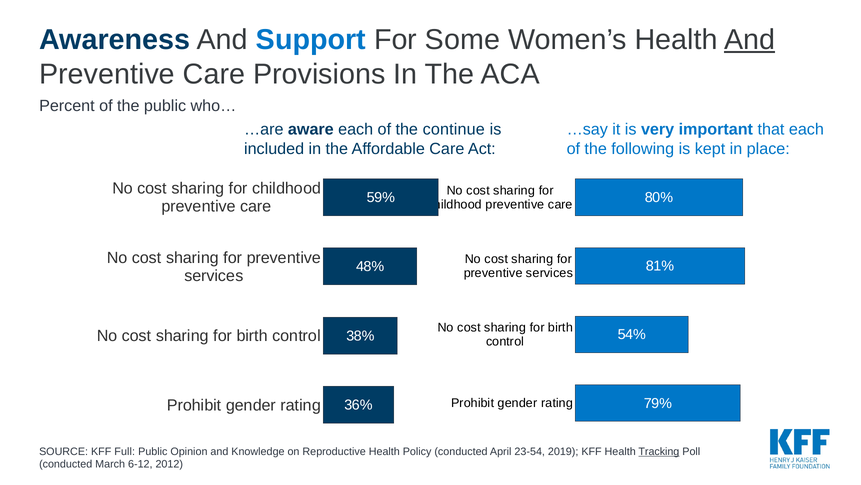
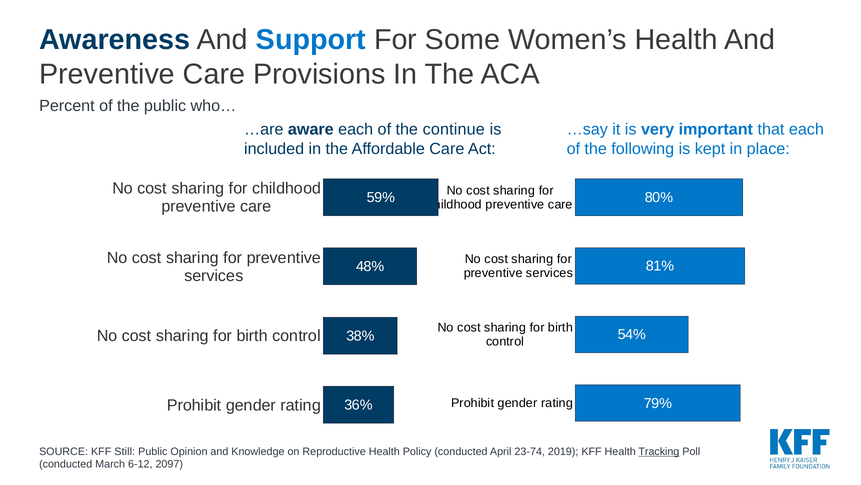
And underline: present -> none (750, 40)
Full: Full -> Still (125, 451)
23-54: 23-54 -> 23-74 (530, 451)
2012: 2012 -> 2097 (169, 464)
